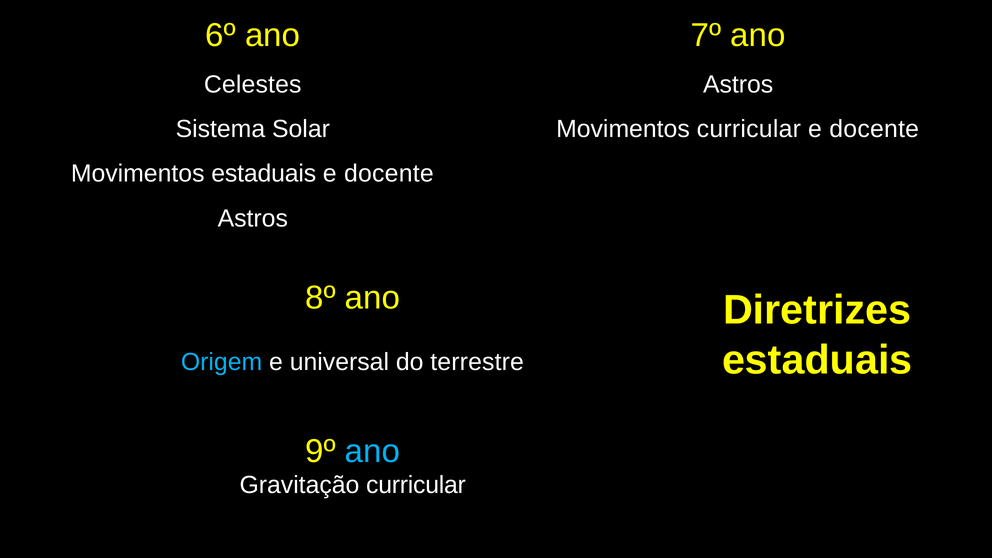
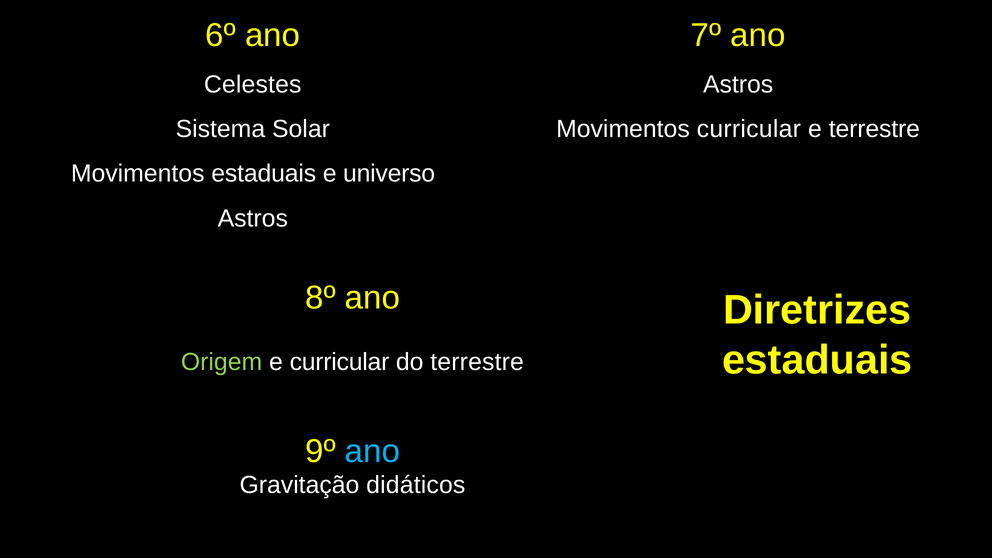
docente: docente -> terrestre (874, 129)
docente: docente -> universo (389, 174)
Origem colour: light blue -> light green (222, 362)
e universal: universal -> curricular (340, 362)
Gravitação curricular: curricular -> didáticos (416, 485)
